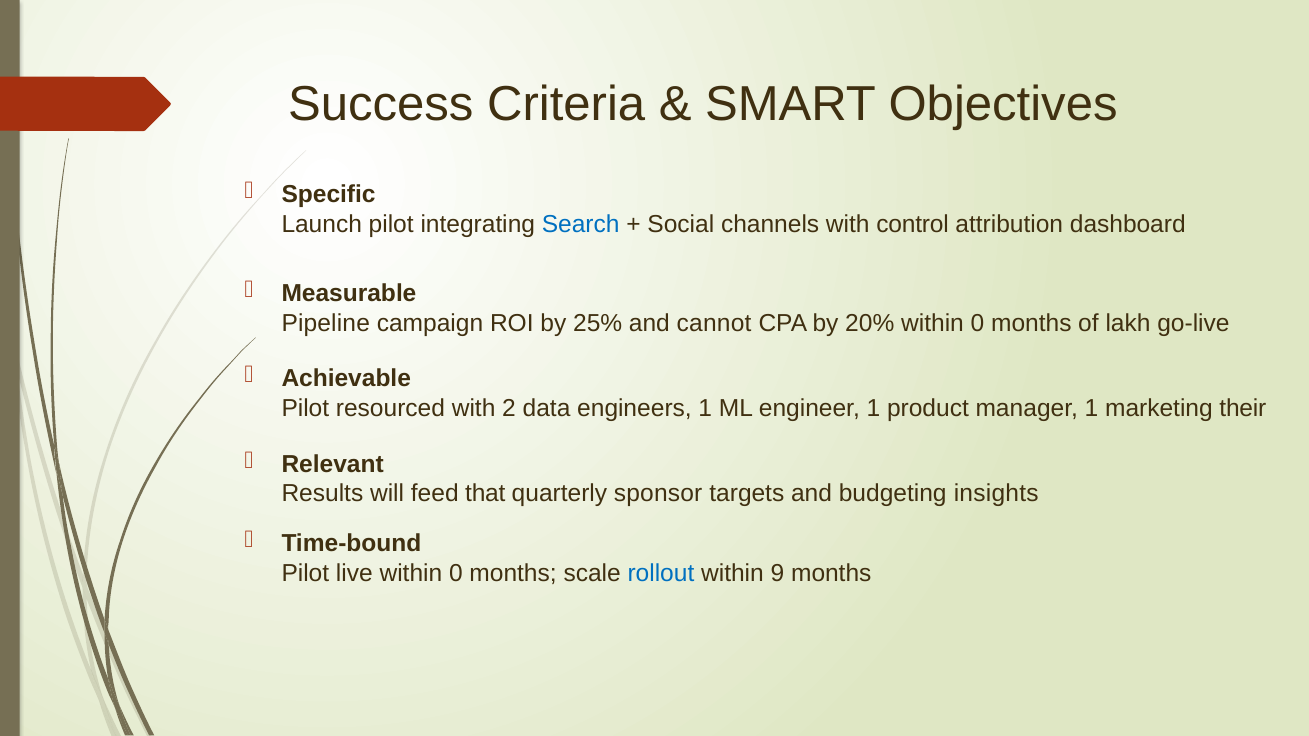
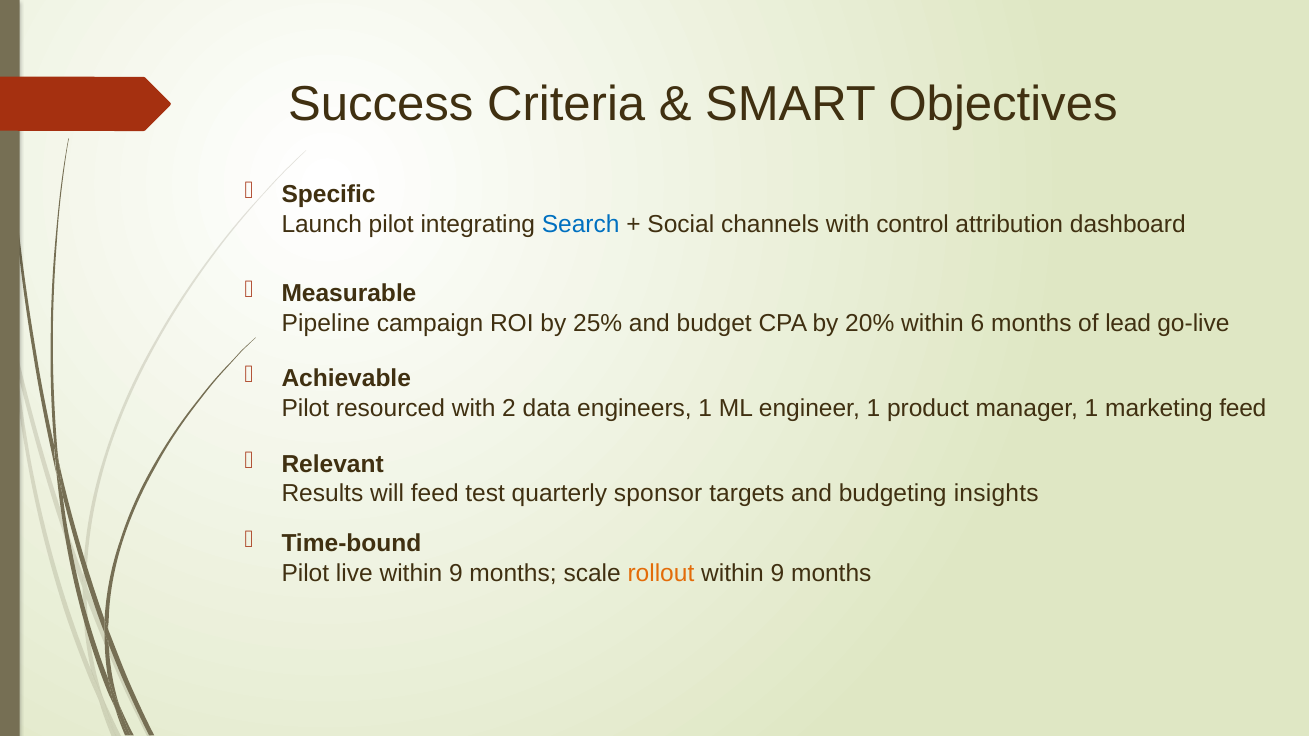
cannot: cannot -> budget (714, 323)
20% within 0: 0 -> 6 (978, 323)
lakh: lakh -> lead (1128, 323)
marketing their: their -> feed (1243, 408)
that: that -> test (485, 494)
live within 0: 0 -> 9 (456, 573)
rollout colour: blue -> orange (661, 573)
